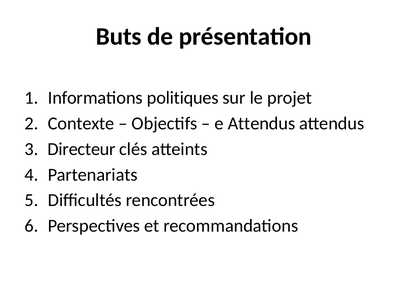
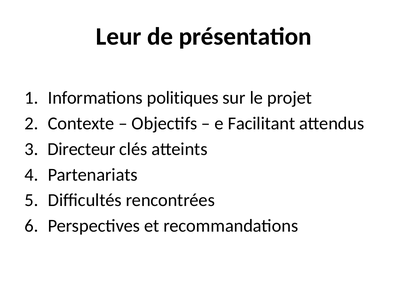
Buts: Buts -> Leur (119, 37)
e Attendus: Attendus -> Facilitant (261, 124)
